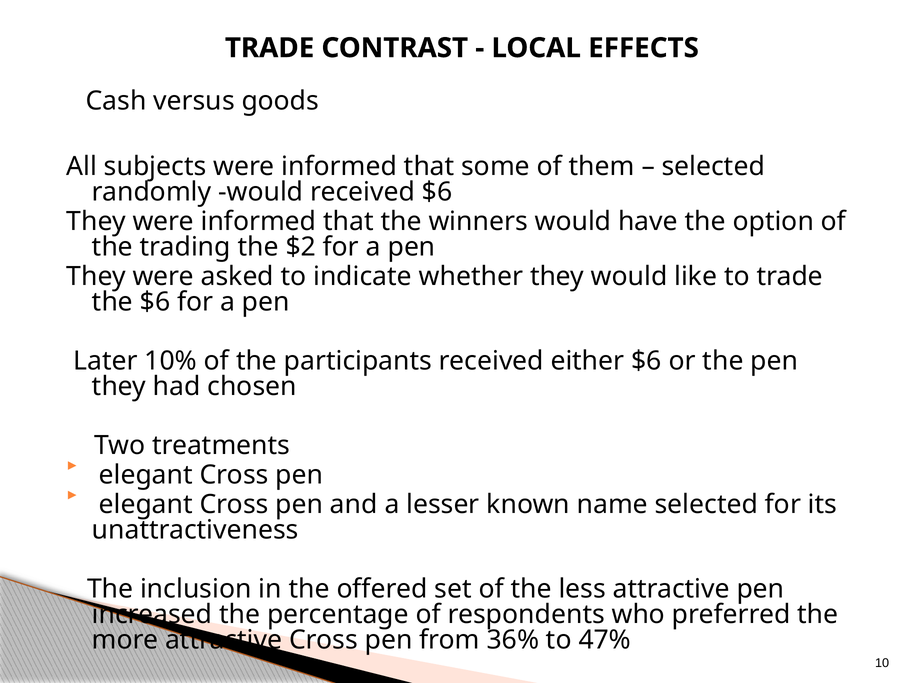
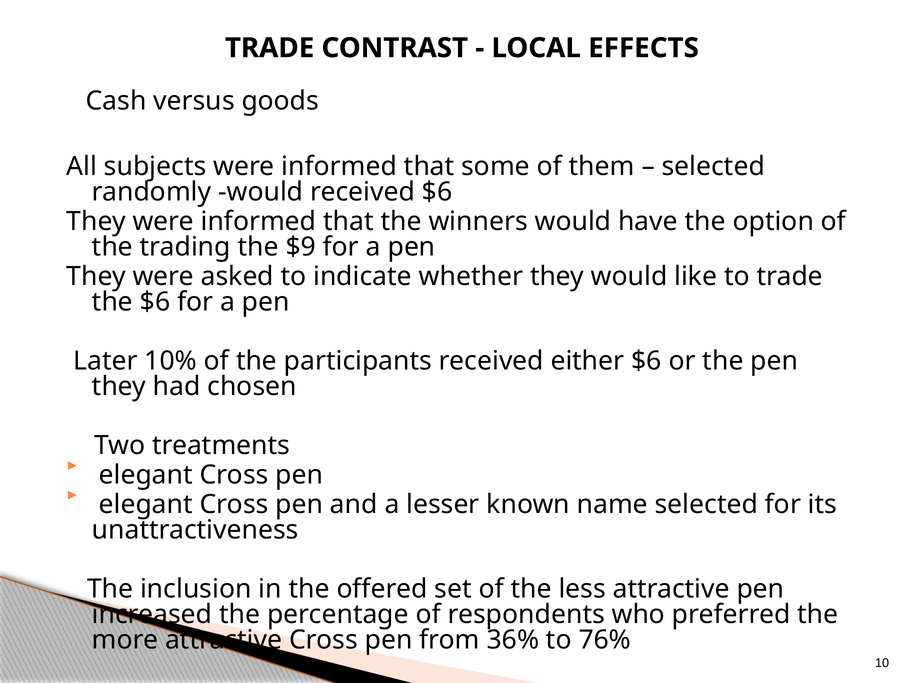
$2: $2 -> $9 (301, 247)
47%: 47% -> 76% (605, 640)
